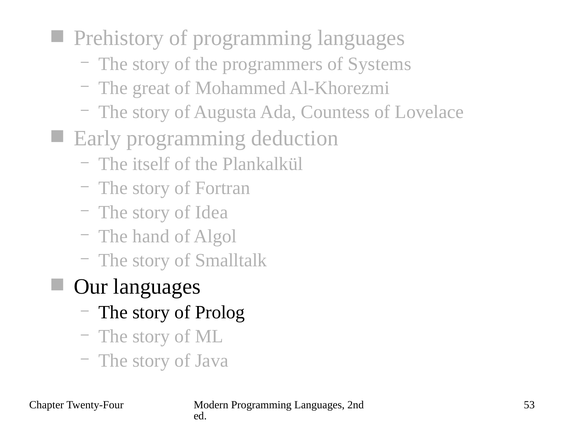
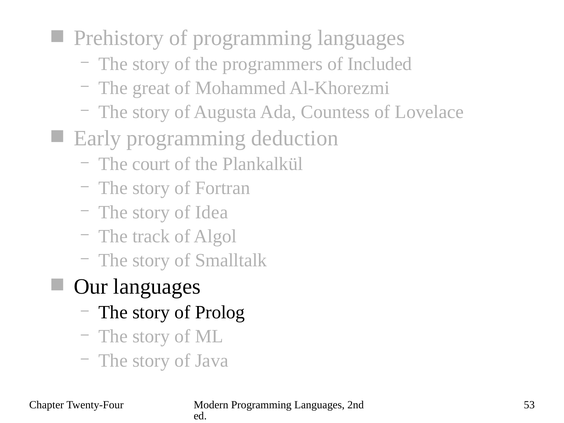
Systems: Systems -> Included (380, 64)
itself: itself -> court (151, 164)
hand: hand -> track (151, 236)
